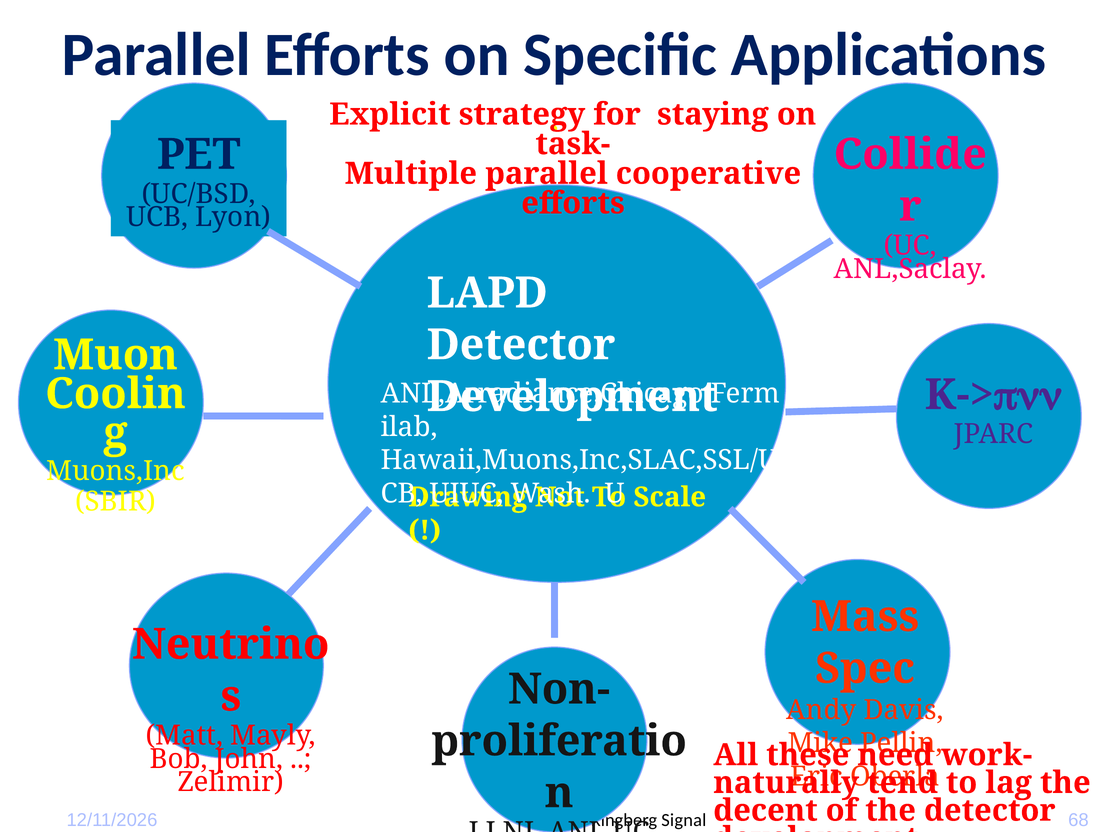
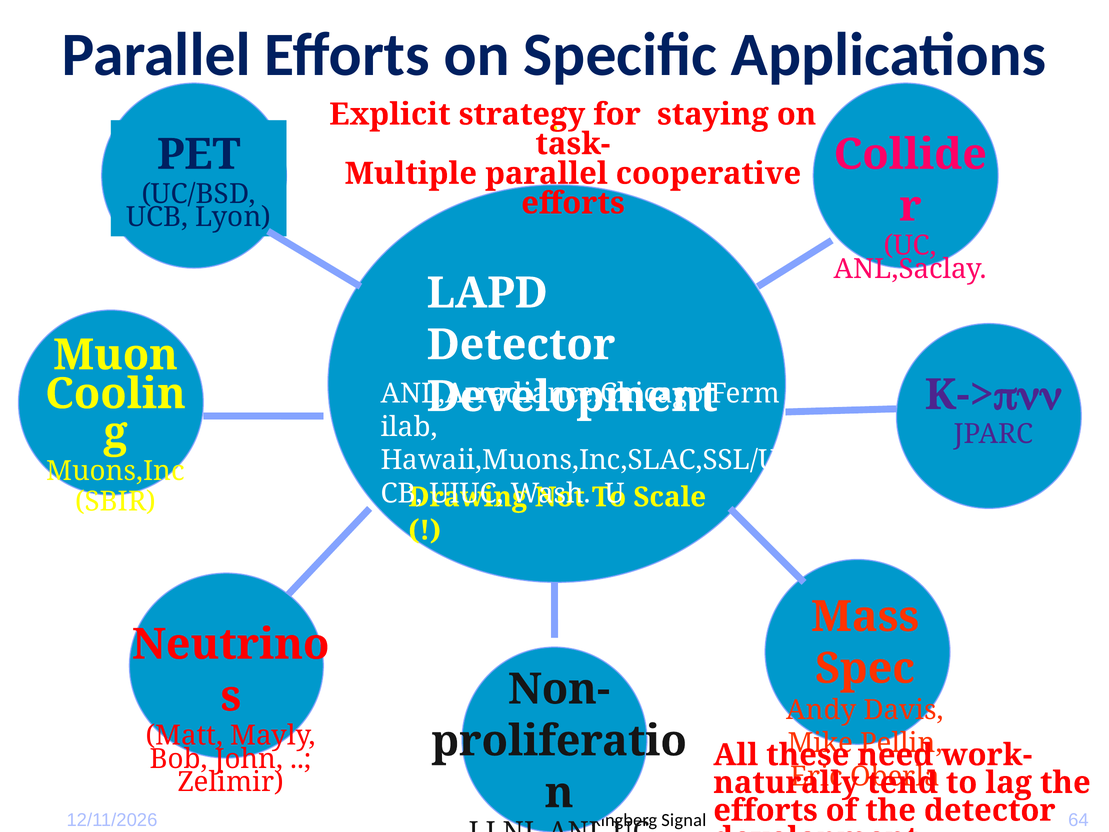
decent: decent -> efforts (766, 810)
68: 68 -> 64 (1078, 820)
